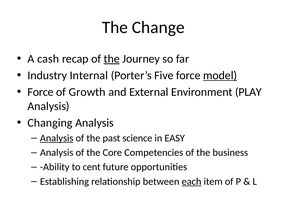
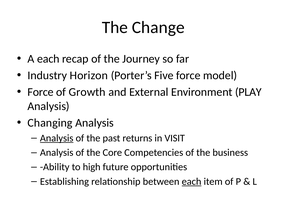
A cash: cash -> each (48, 59)
the underline: present -> none (112, 59)
Internal: Internal -> Horizon (89, 76)
model underline: present -> none (220, 76)
science: science -> returns (137, 138)
EASY: EASY -> VISIT (175, 138)
cent: cent -> high (92, 167)
